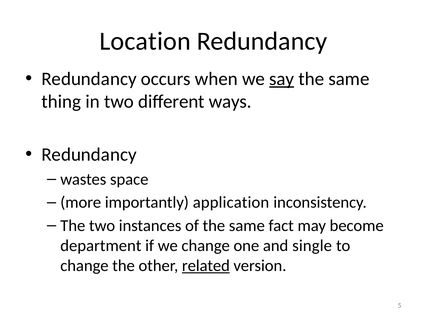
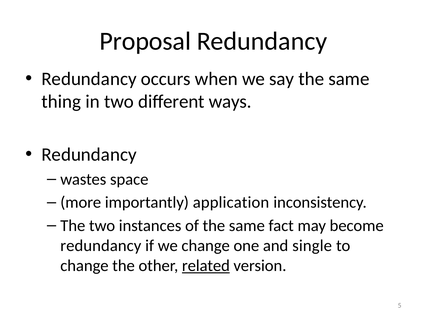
Location: Location -> Proposal (145, 41)
say underline: present -> none (282, 79)
department: department -> redundancy (101, 246)
